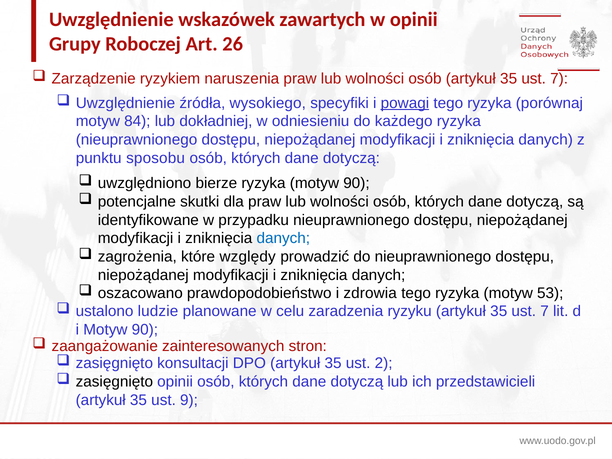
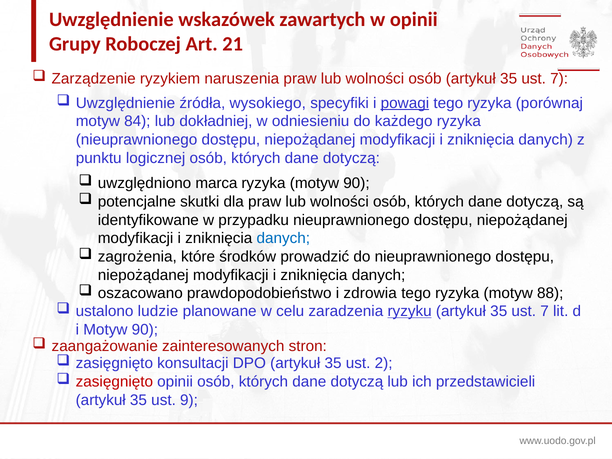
26: 26 -> 21 (233, 44)
sposobu: sposobu -> logicznej (156, 158)
bierze: bierze -> marca (216, 183)
względy: względy -> środków (248, 257)
53: 53 -> 88 (550, 293)
ryzyku underline: none -> present (410, 311)
zasięgnięto colour: black -> red (114, 382)
